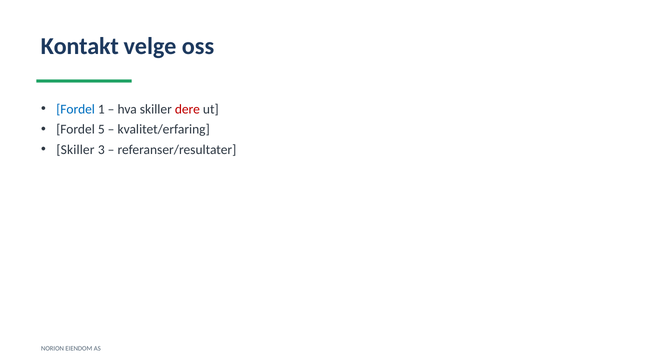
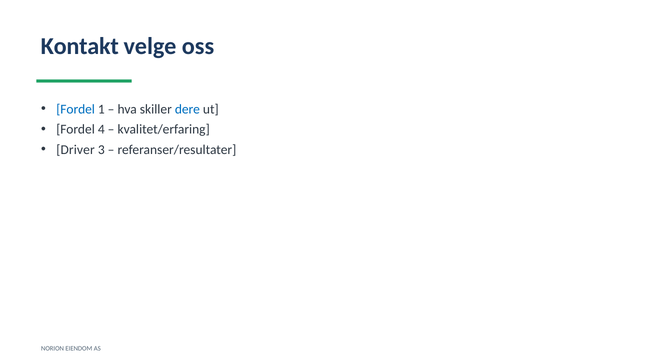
dere colour: red -> blue (187, 109)
5: 5 -> 4 (101, 130)
Skiller: Skiller -> Driver (75, 150)
